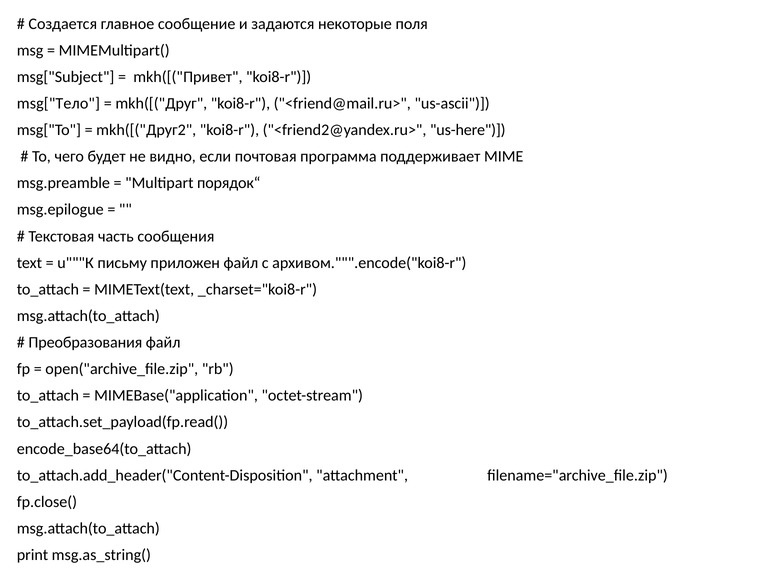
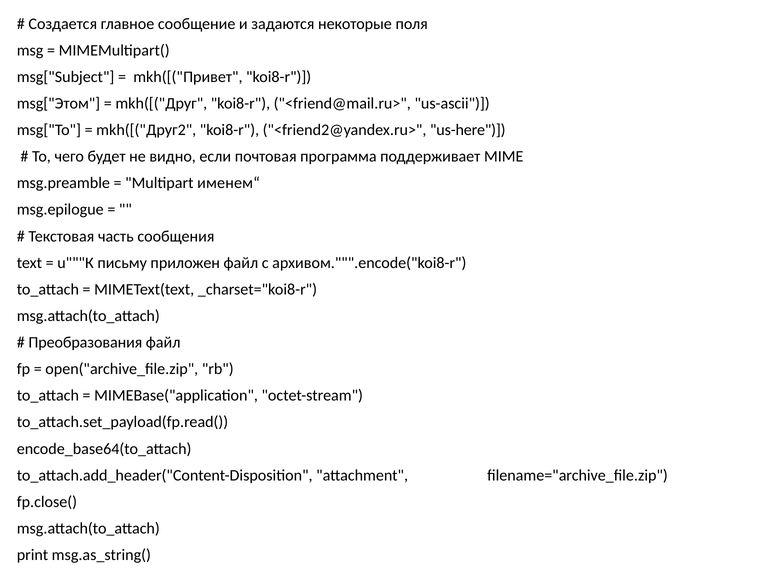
msg["Тело: msg["Тело -> msg["Этом (58, 103)
порядок“: порядок“ -> именем“ (229, 183)
